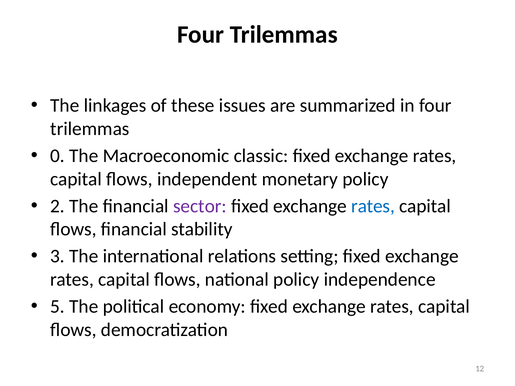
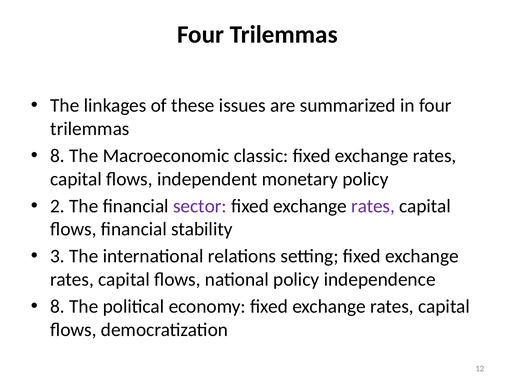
0: 0 -> 8 (58, 156)
rates colour: blue -> purple (373, 206)
5: 5 -> 8 (58, 307)
